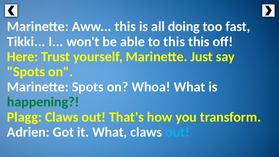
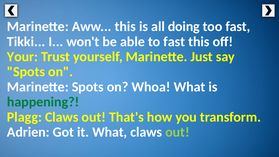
to this: this -> fast (174, 42)
Here: Here -> Your (22, 57)
out colour: light blue -> light green (177, 132)
